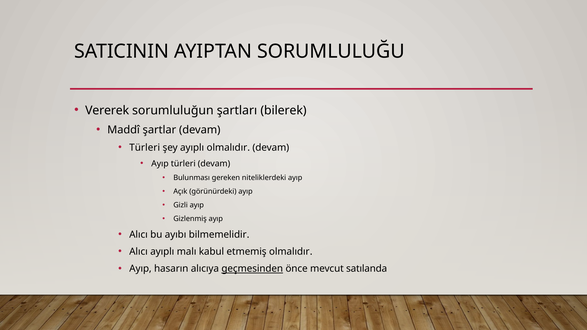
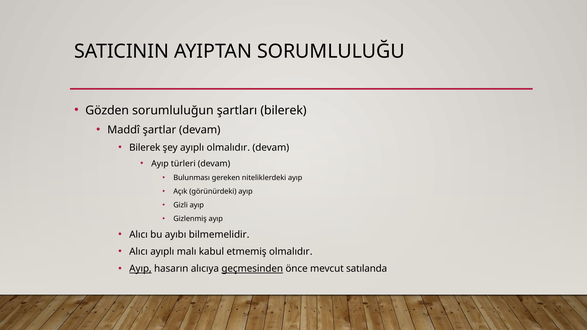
Vererek: Vererek -> Gözden (107, 110)
Türleri: Türleri -> Bilerek (145, 148)
Ayıp underline: none -> present (140, 269)
